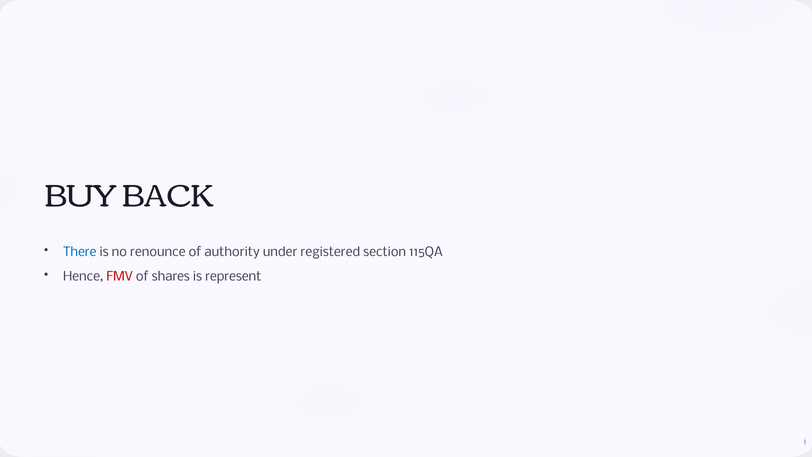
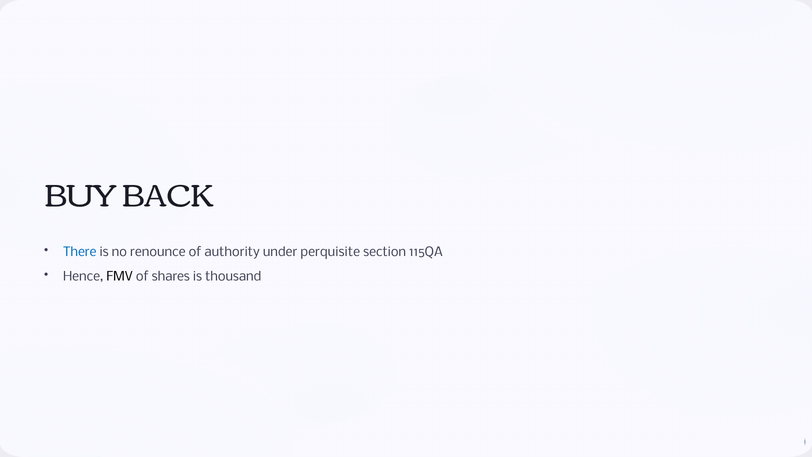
registered: registered -> perquisite (330, 252)
FMV colour: red -> black (120, 276)
represent: represent -> thousand (233, 276)
